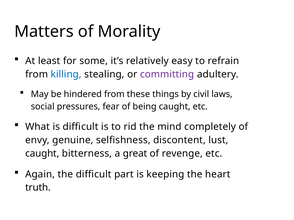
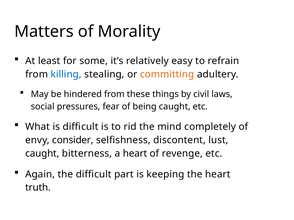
committing colour: purple -> orange (167, 74)
genuine: genuine -> consider (73, 140)
a great: great -> heart (135, 154)
